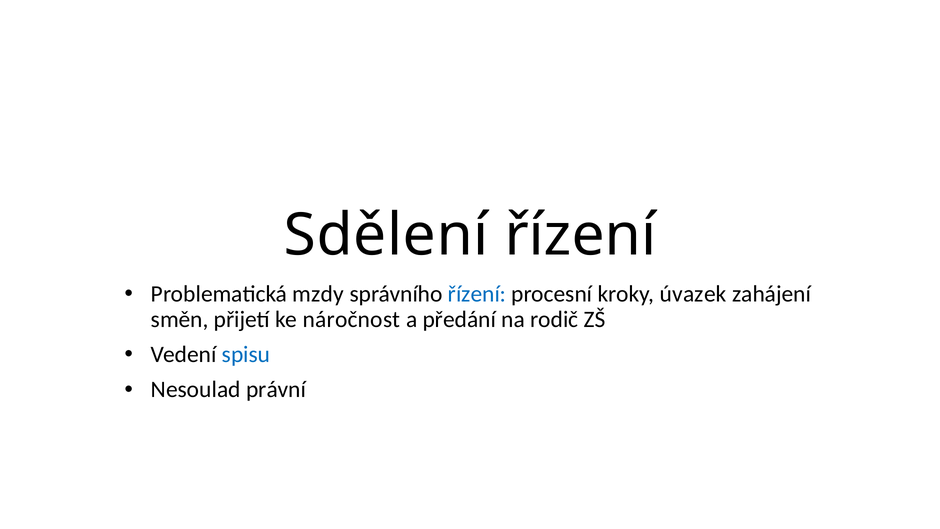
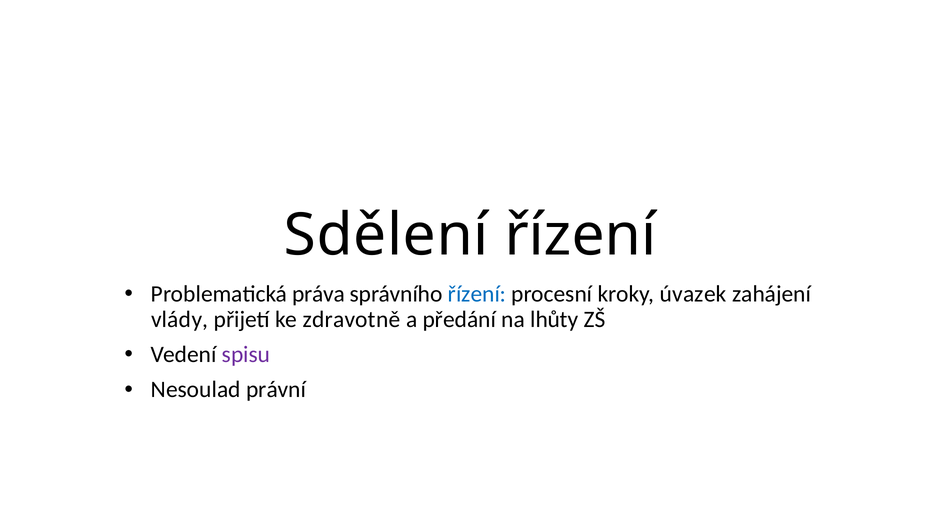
mzdy: mzdy -> práva (318, 294)
směn: směn -> vlády (180, 319)
náročnost: náročnost -> zdravotně (351, 319)
rodič: rodič -> lhůty (554, 319)
spisu colour: blue -> purple (246, 354)
